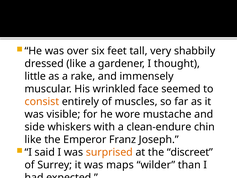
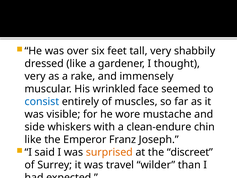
little: little -> very (35, 76)
consist colour: orange -> blue (42, 101)
maps: maps -> travel (120, 165)
